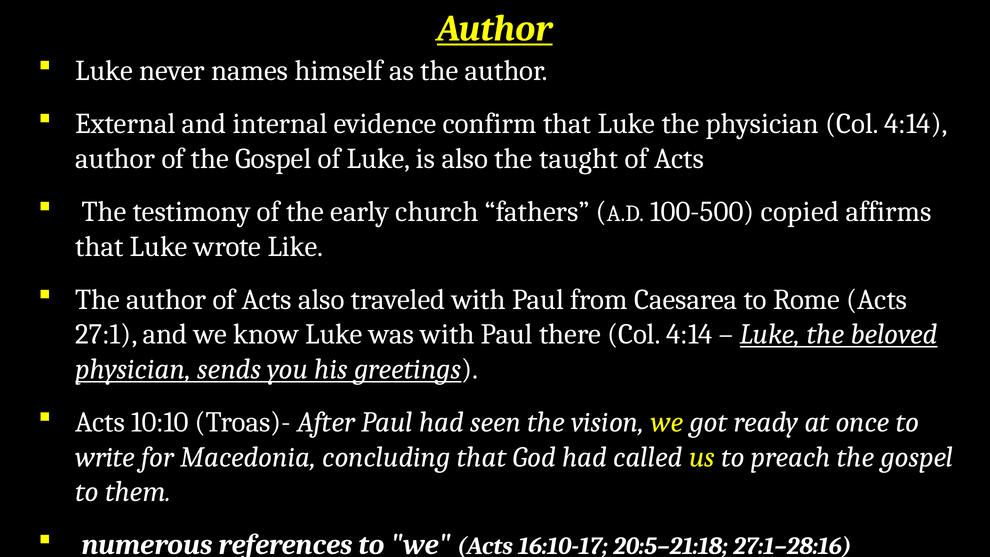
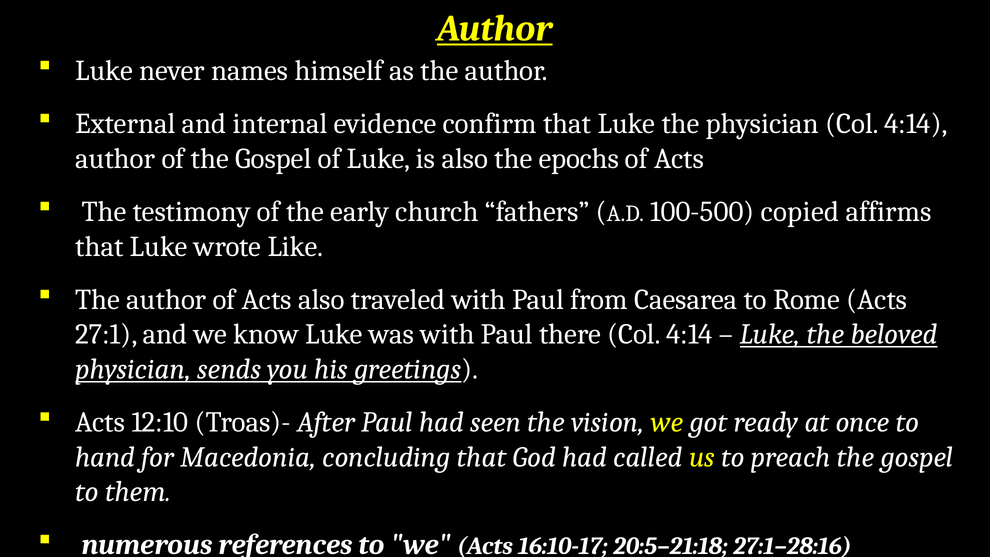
taught: taught -> epochs (579, 159)
10:10: 10:10 -> 12:10 (160, 422)
write: write -> hand (105, 457)
